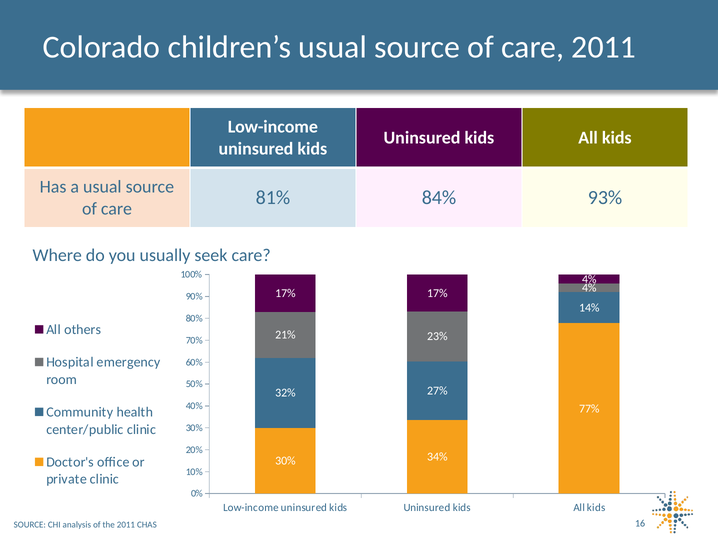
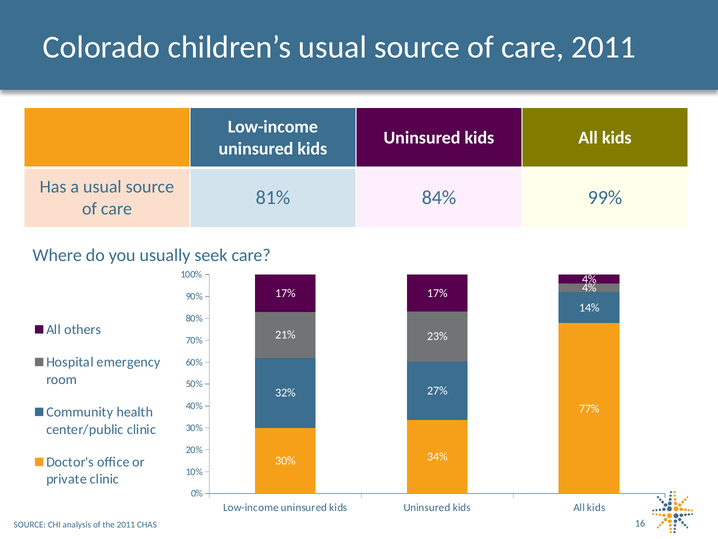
93%: 93% -> 99% (605, 198)
